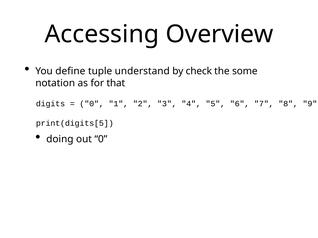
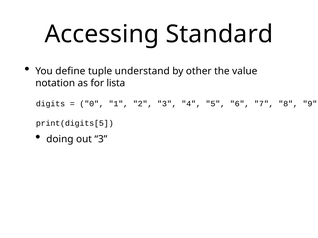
Overview: Overview -> Standard (219, 34)
check: check -> other (199, 71)
some: some -> value (245, 71)
that: that -> lista (116, 83)
out 0: 0 -> 3 (101, 139)
